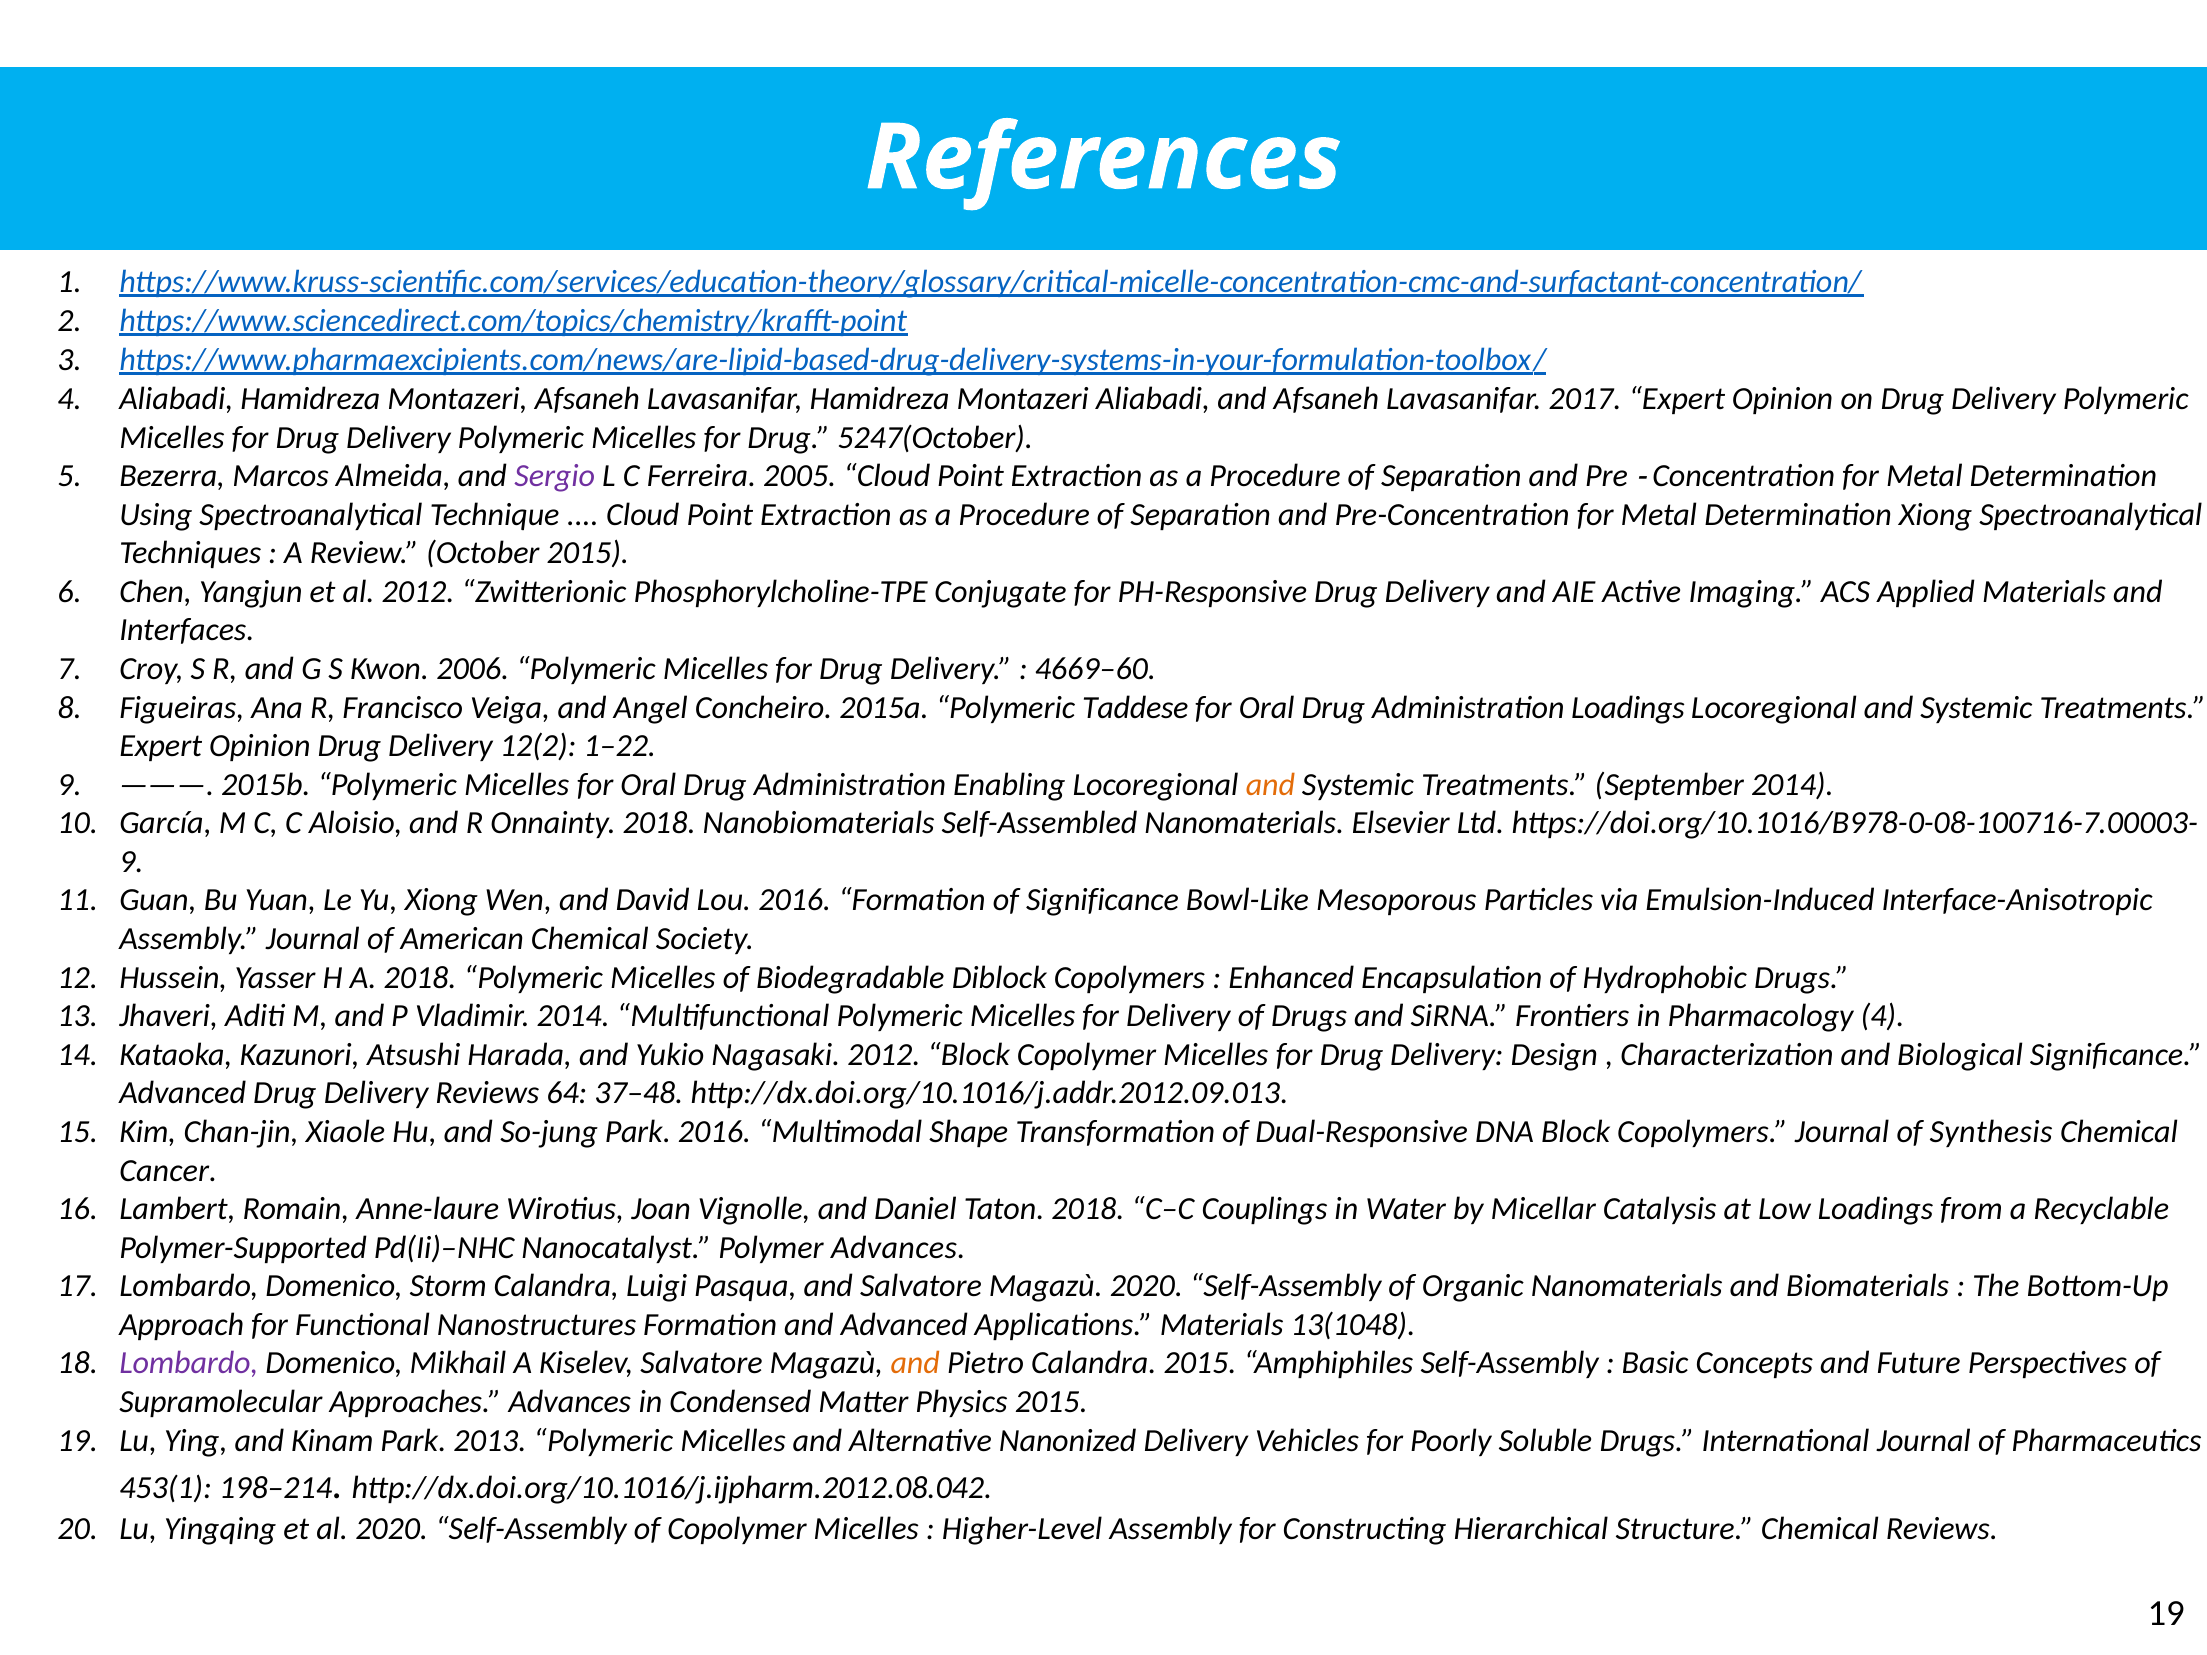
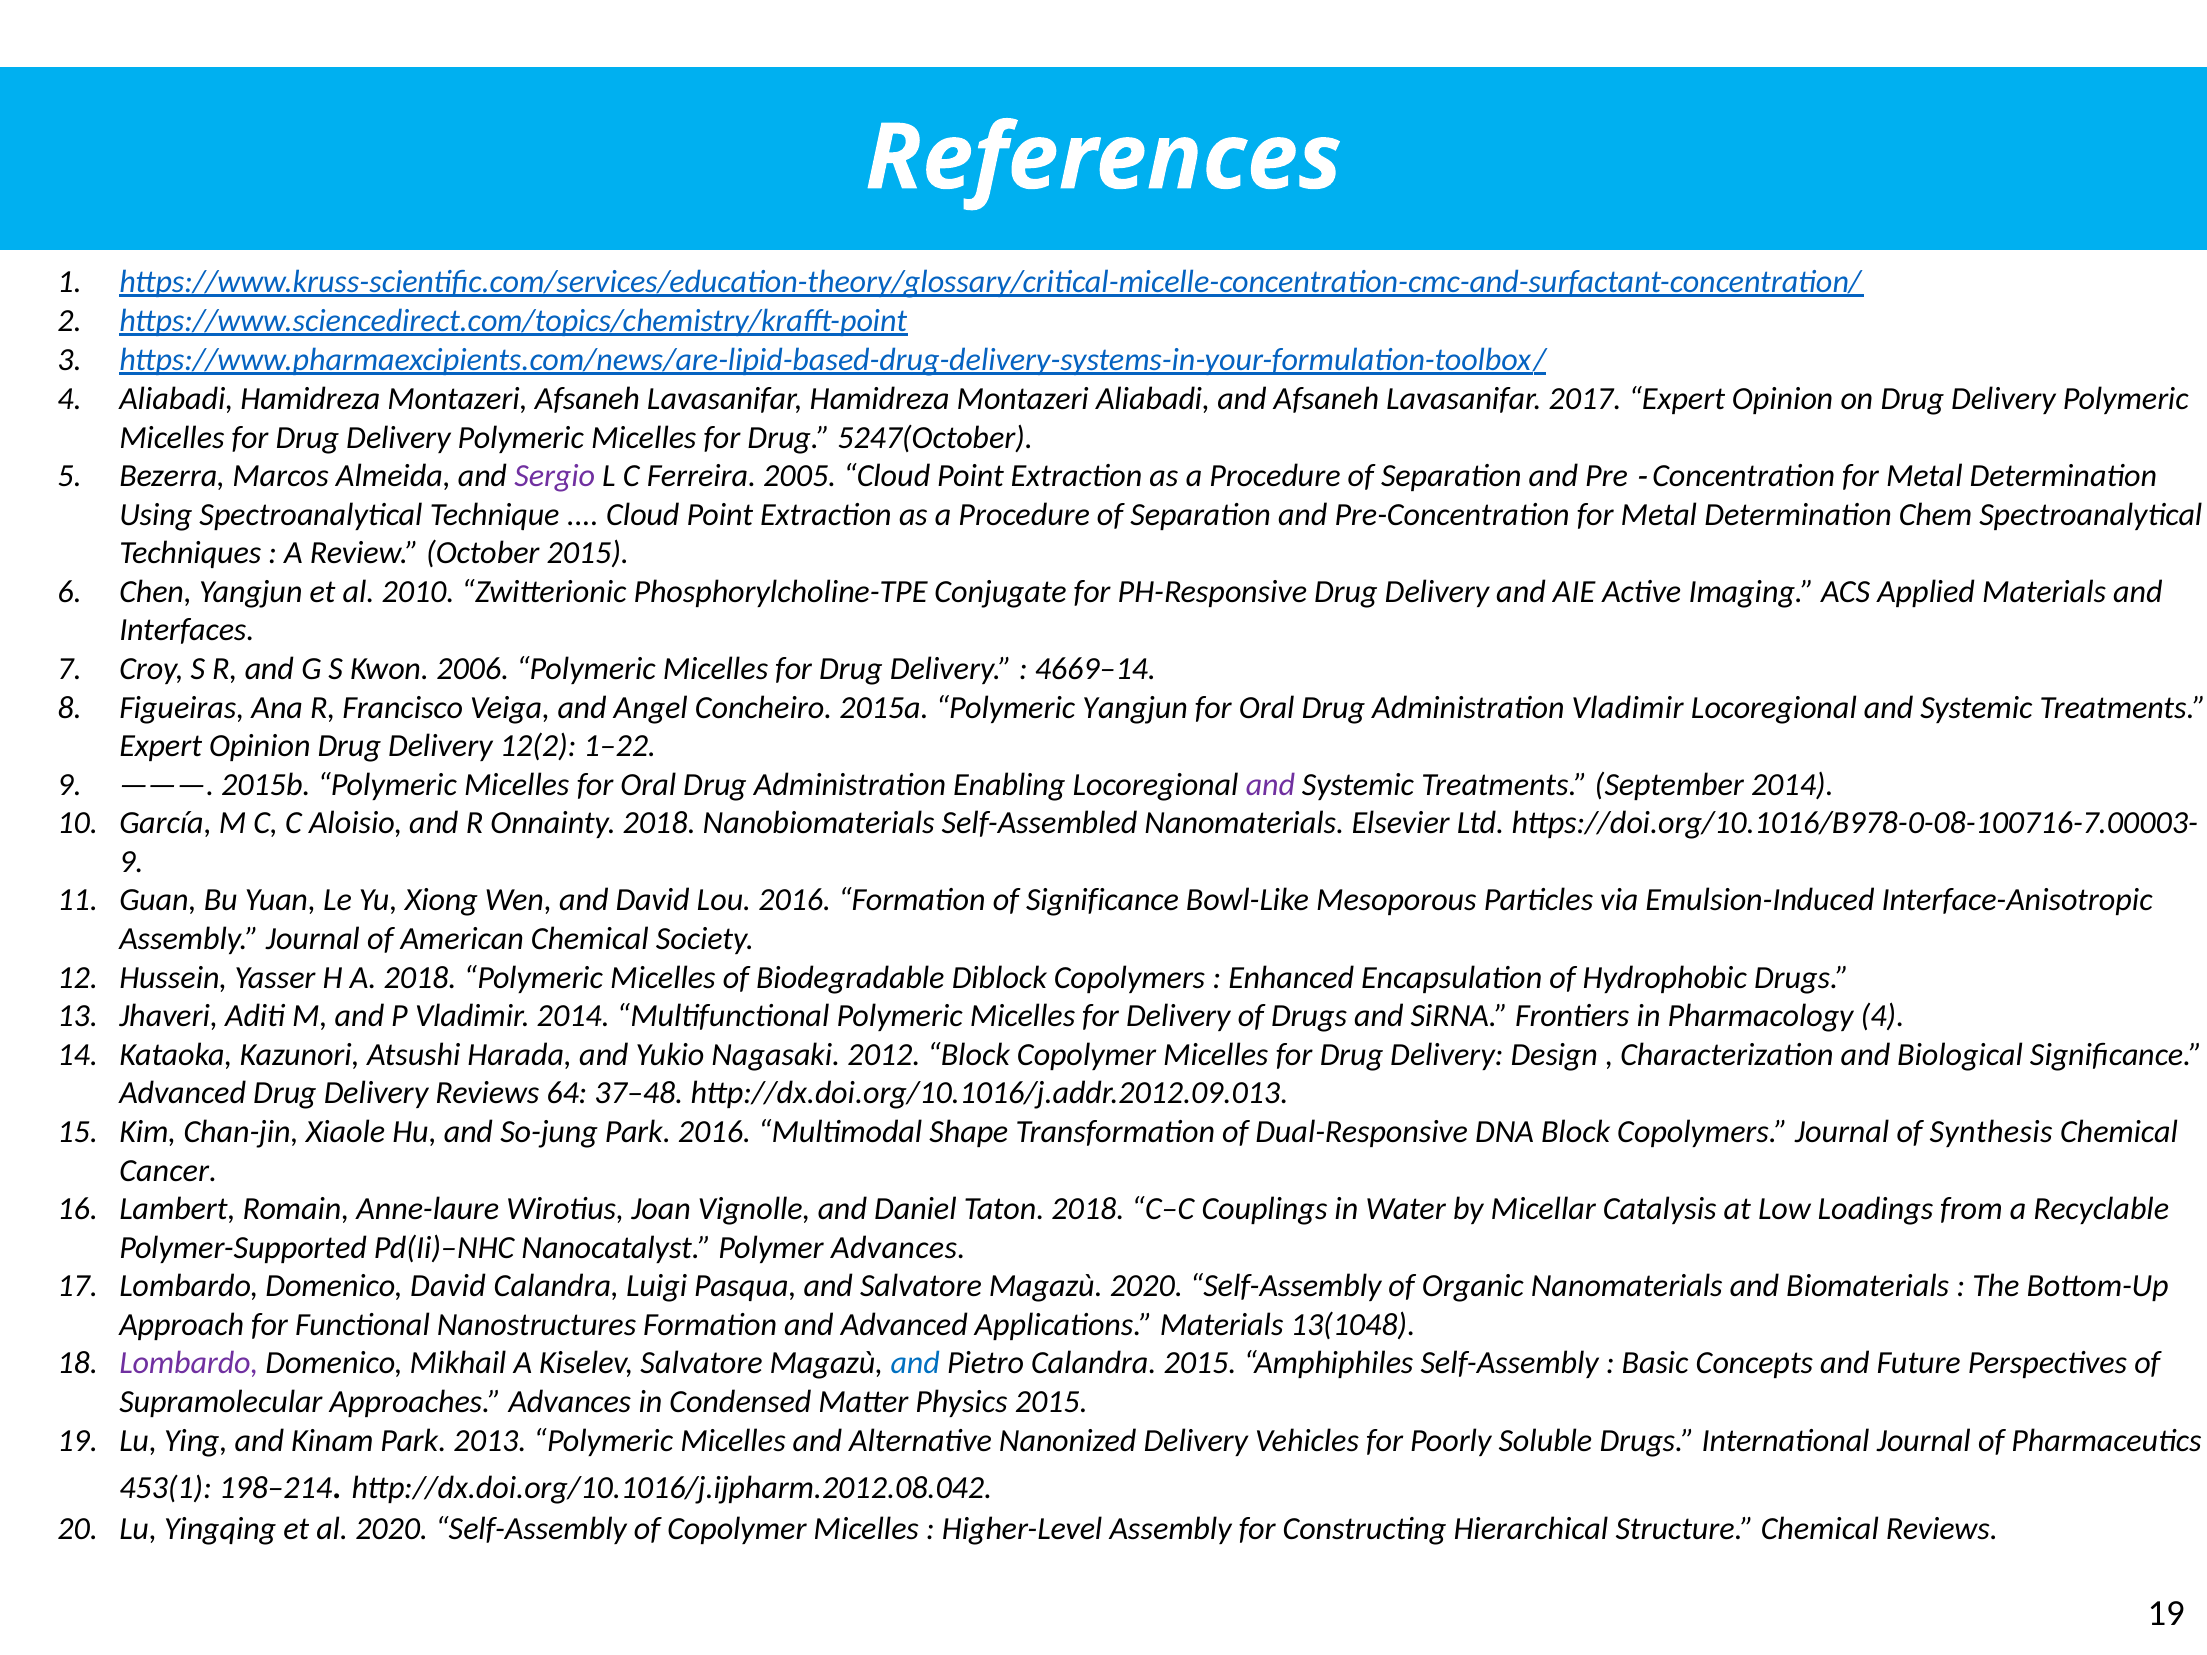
Determination Xiong: Xiong -> Chem (1936, 515)
al 2012: 2012 -> 2010 (418, 592)
4669–60: 4669–60 -> 4669–14 (1095, 669)
Polymeric Taddese: Taddese -> Yangjun (1135, 708)
Administration Loadings: Loadings -> Vladimir (1628, 708)
and colour: orange -> purple (1270, 785)
Domenico Storm: Storm -> David (448, 1286)
and colour: orange -> blue (915, 1363)
